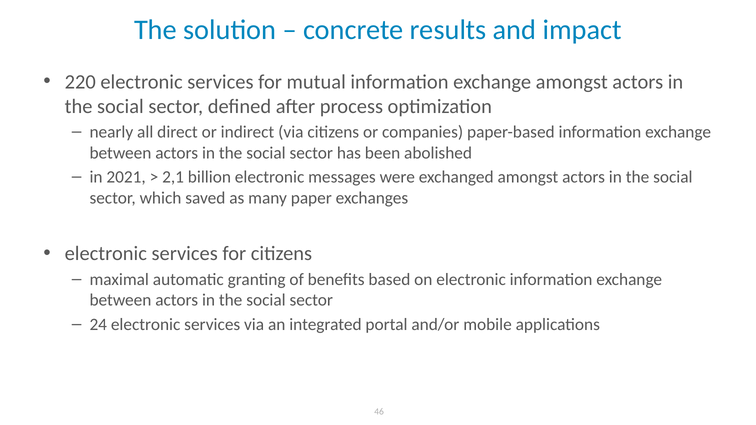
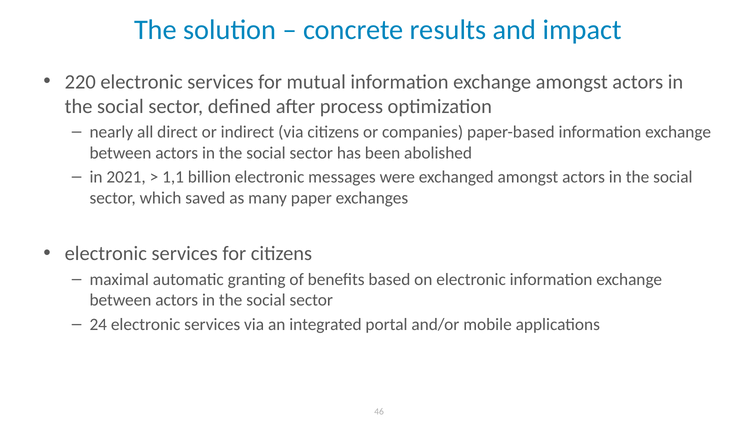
2,1: 2,1 -> 1,1 (173, 177)
